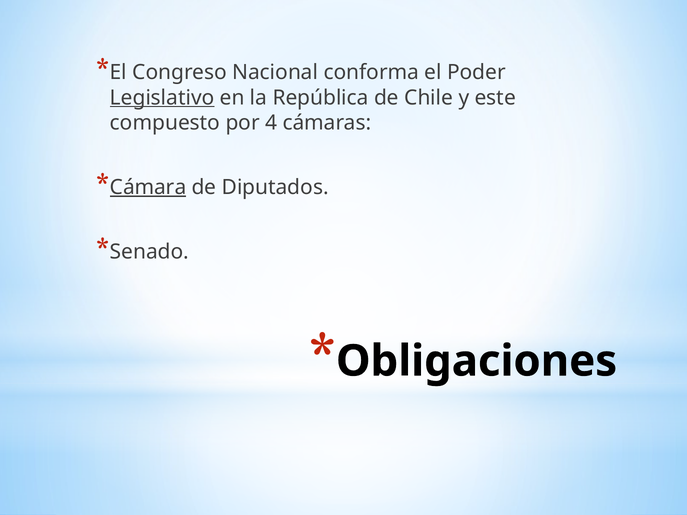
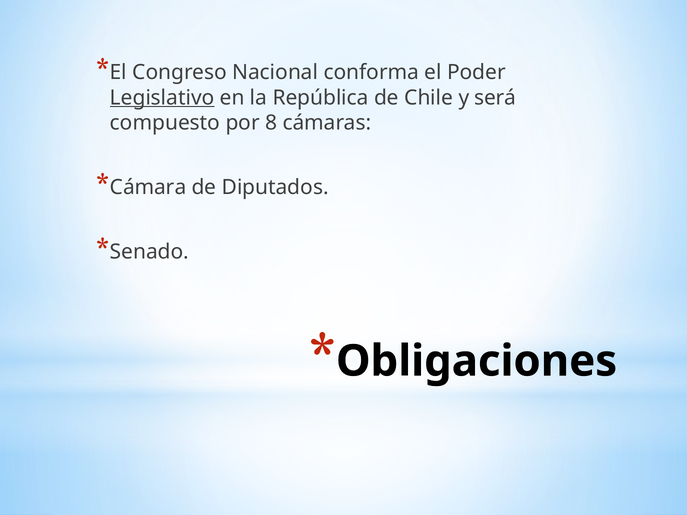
este: este -> será (495, 98)
4: 4 -> 8 (271, 123)
Cámara underline: present -> none (148, 187)
